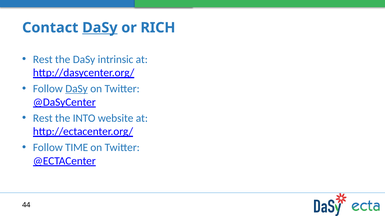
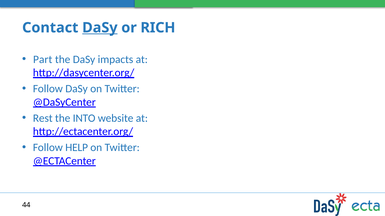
Rest: Rest -> Part (43, 59)
intrinsic: intrinsic -> impacts (115, 59)
DaSy underline: present -> none (77, 89)
TIME: TIME -> HELP (77, 148)
